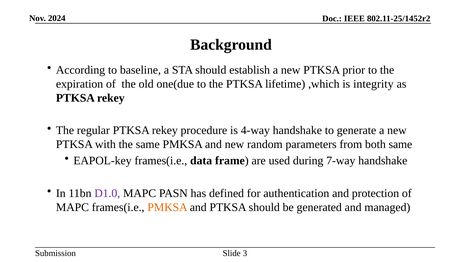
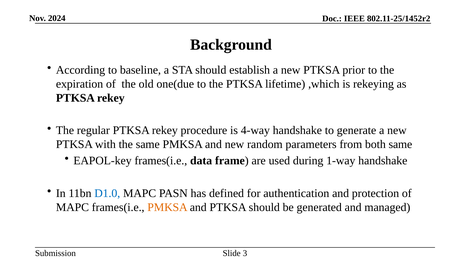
integrity: integrity -> rekeying (373, 84)
7-way: 7-way -> 1-way (341, 161)
D1.0 colour: purple -> blue (107, 193)
